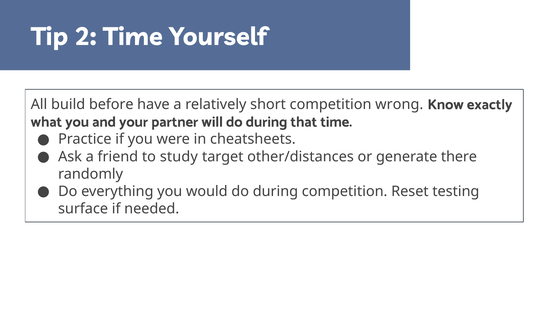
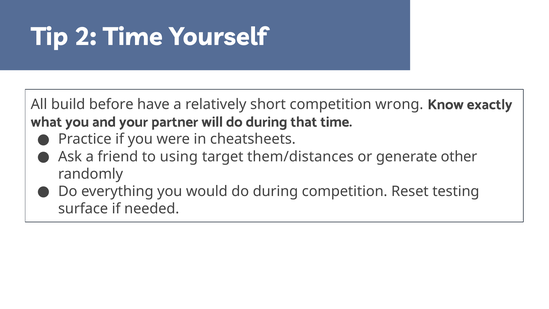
study: study -> using (179, 157)
other/distances: other/distances -> them/distances (300, 157)
there: there -> other (459, 157)
